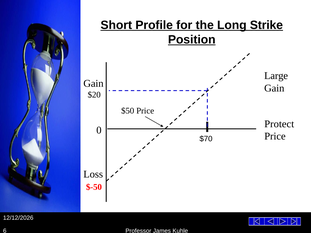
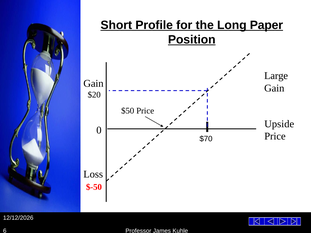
Strike: Strike -> Paper (266, 25)
Protect: Protect -> Upside (279, 124)
